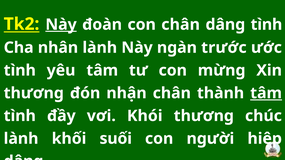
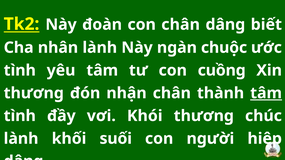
Này underline: present -> none (61, 25)
dâng tình: tình -> biết (266, 25)
trước: trước -> chuộc (224, 48)
mừng: mừng -> cuồng (222, 70)
